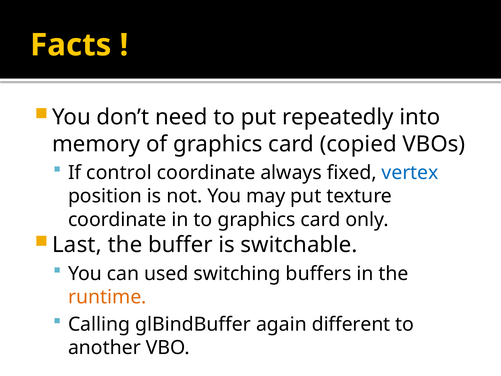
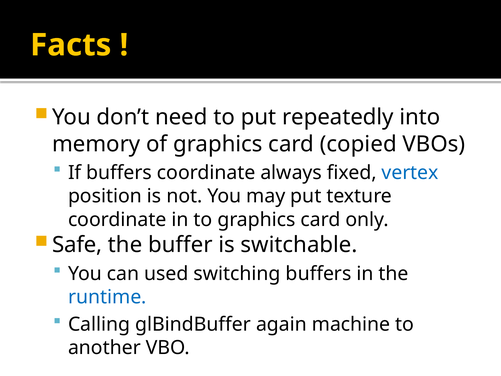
If control: control -> buffers (119, 173)
Last: Last -> Safe (77, 245)
runtime colour: orange -> blue (107, 297)
different: different -> machine (351, 324)
